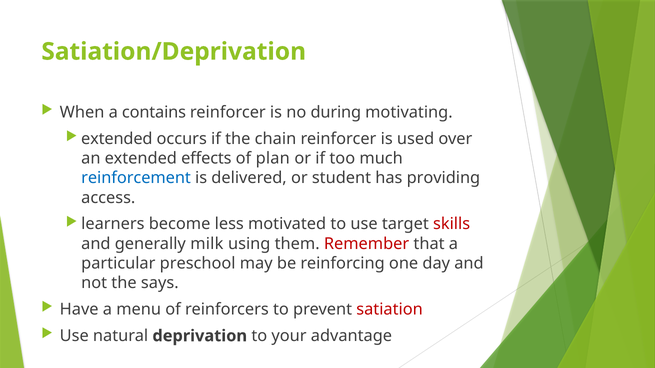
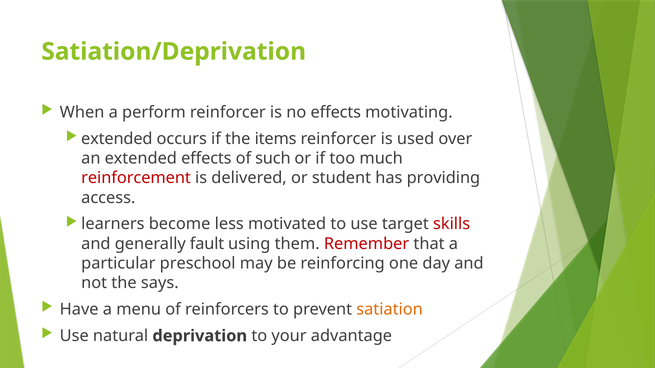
contains: contains -> perform (154, 112)
no during: during -> effects (336, 112)
chain: chain -> items (276, 139)
plan: plan -> such (273, 159)
reinforcement colour: blue -> red (136, 178)
milk: milk -> fault (207, 244)
satiation colour: red -> orange (390, 310)
